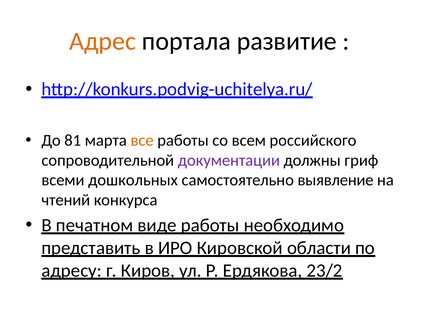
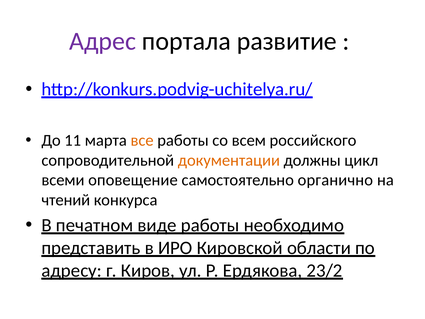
Адрес colour: orange -> purple (103, 41)
81: 81 -> 11 (73, 140)
документации colour: purple -> orange (229, 160)
гриф: гриф -> цикл (361, 160)
дошкольных: дошкольных -> оповещение (133, 180)
выявление: выявление -> органично (335, 180)
